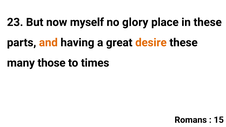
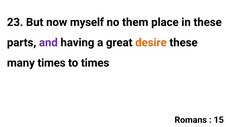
glory: glory -> them (135, 22)
and colour: orange -> purple (48, 43)
many those: those -> times (52, 63)
